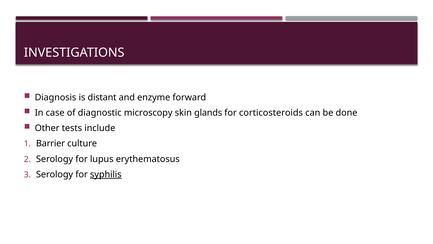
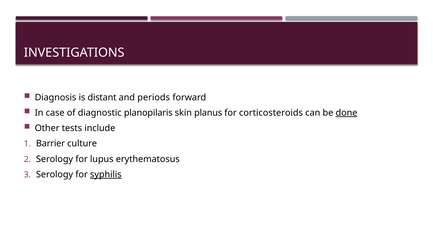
enzyme: enzyme -> periods (154, 97)
microscopy: microscopy -> planopilaris (148, 113)
glands: glands -> planus (208, 113)
done underline: none -> present (347, 113)
